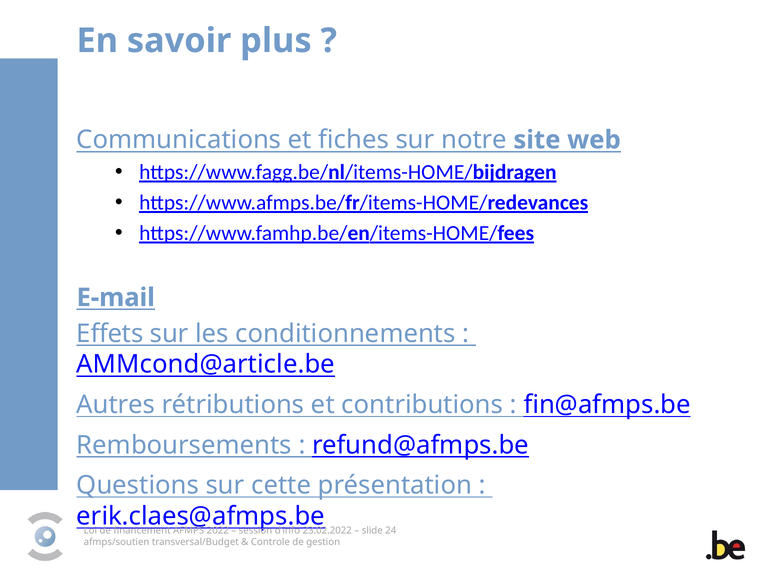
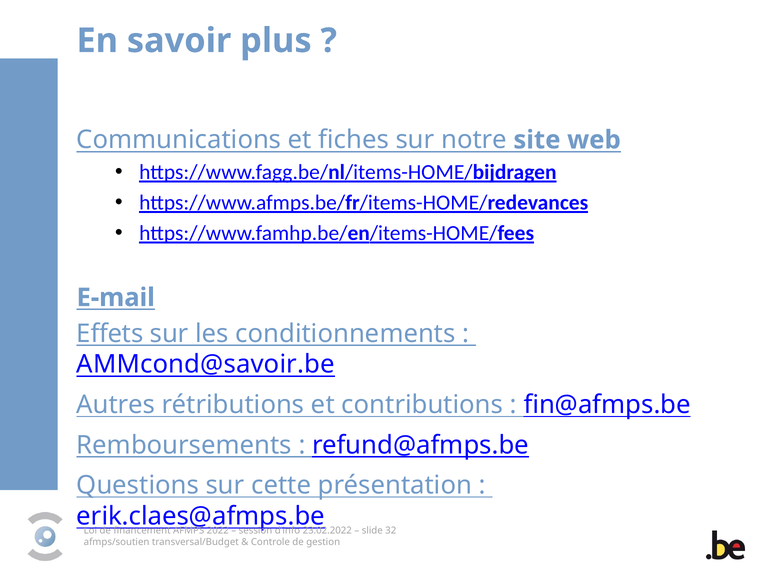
AMMcond@article.be: AMMcond@article.be -> AMMcond@savoir.be (206, 364)
24: 24 -> 32 (391, 531)
